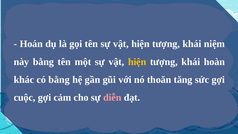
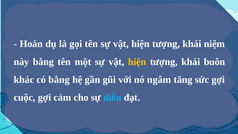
hoàn: hoàn -> buôn (214, 62)
thoăn: thoăn -> ngâm (159, 80)
diễn colour: pink -> light blue (112, 97)
